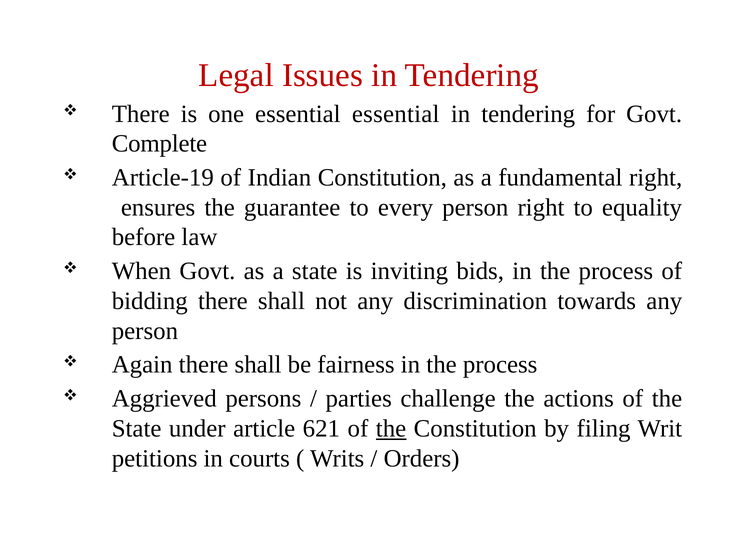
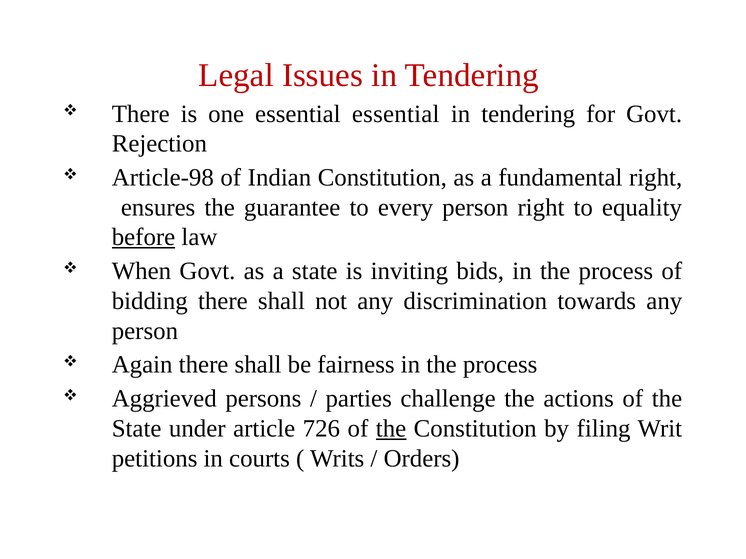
Complete: Complete -> Rejection (159, 144)
Article-19: Article-19 -> Article-98 (163, 178)
before underline: none -> present (144, 237)
621: 621 -> 726 (321, 429)
